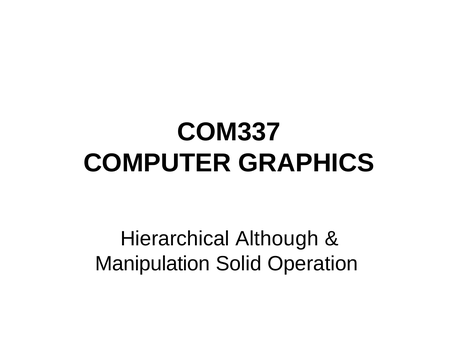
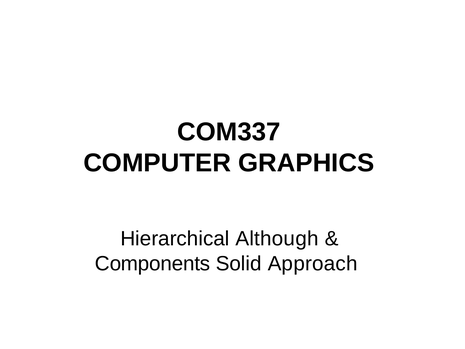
Manipulation: Manipulation -> Components (153, 263)
Operation: Operation -> Approach (313, 263)
